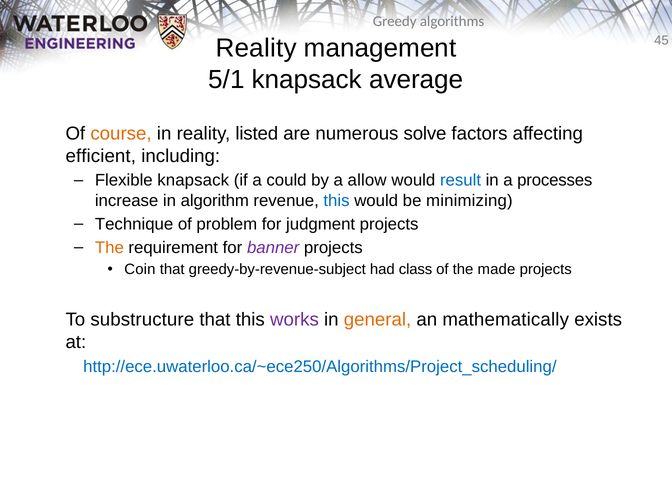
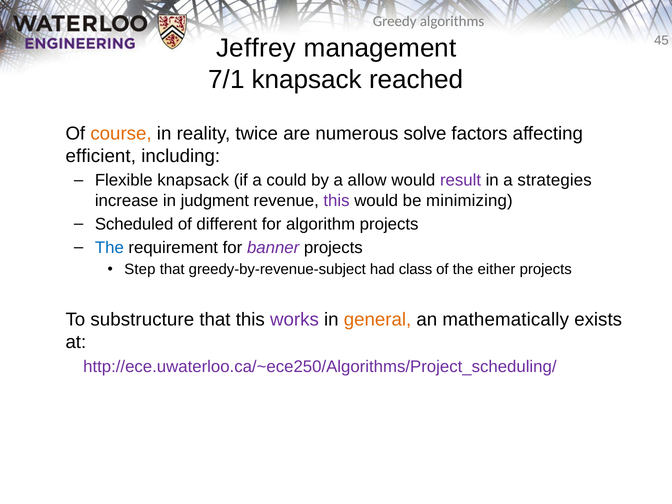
Reality: Reality -> Jeffrey (256, 48)
5/1: 5/1 -> 7/1 (227, 80)
average: average -> reached (416, 80)
listed: listed -> twice (257, 133)
result colour: blue -> purple (461, 180)
processes: processes -> strategies (555, 180)
algorithm: algorithm -> judgment (215, 201)
this colour: blue -> purple (336, 201)
Technique: Technique -> Scheduled (134, 224)
problem: problem -> different (227, 224)
judgment: judgment -> algorithm (321, 224)
The colour: orange -> blue (109, 248)
Coin: Coin -> Step (140, 269)
made: made -> either (496, 269)
http://ece.uwaterloo.ca/~ece250/Algorithms/Project_scheduling/ colour: blue -> purple (320, 367)
